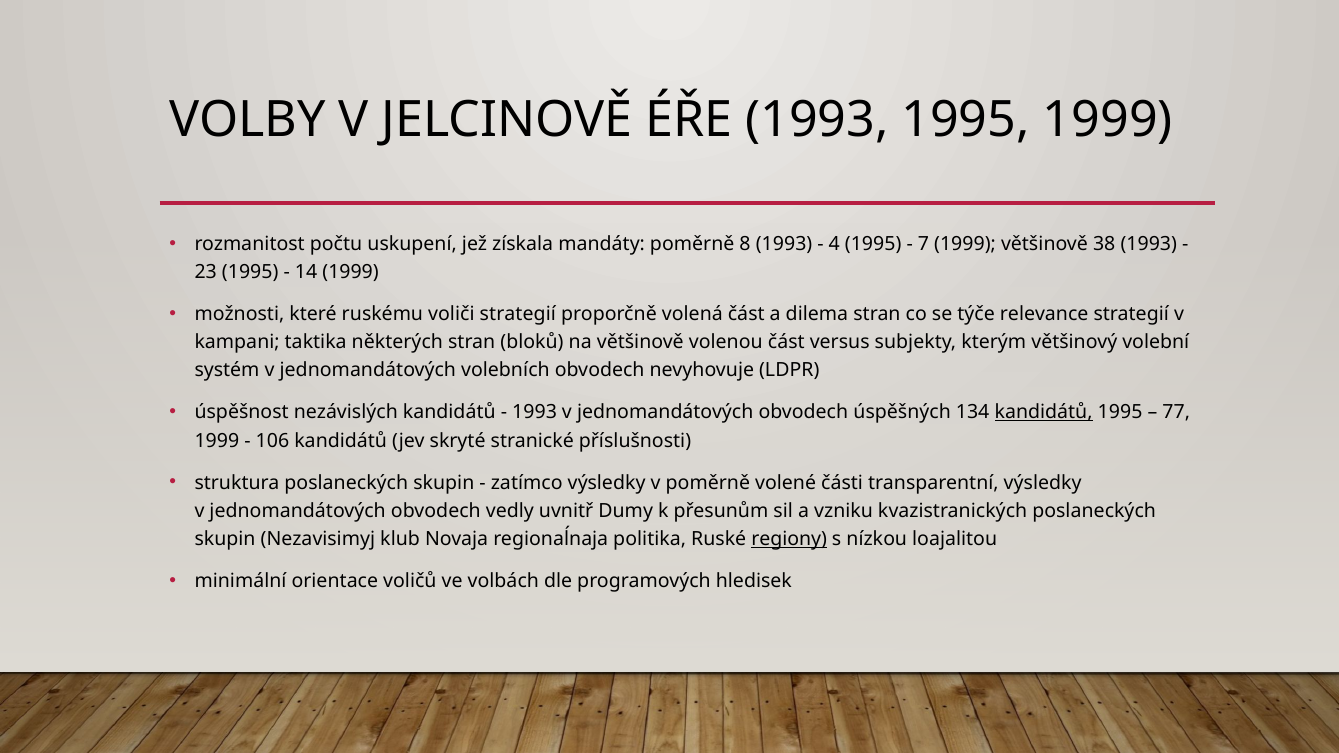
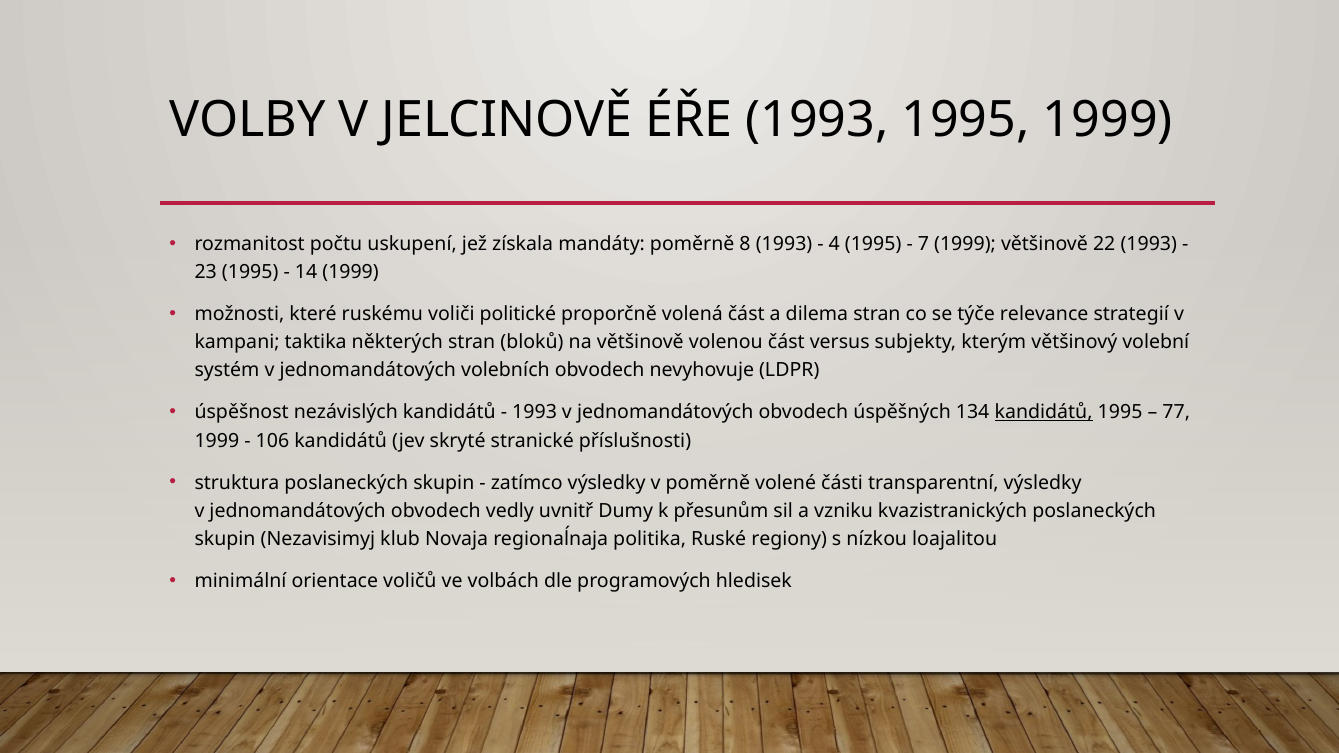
38: 38 -> 22 (1104, 244)
voliči strategií: strategií -> politické (518, 314)
regiony underline: present -> none (789, 539)
